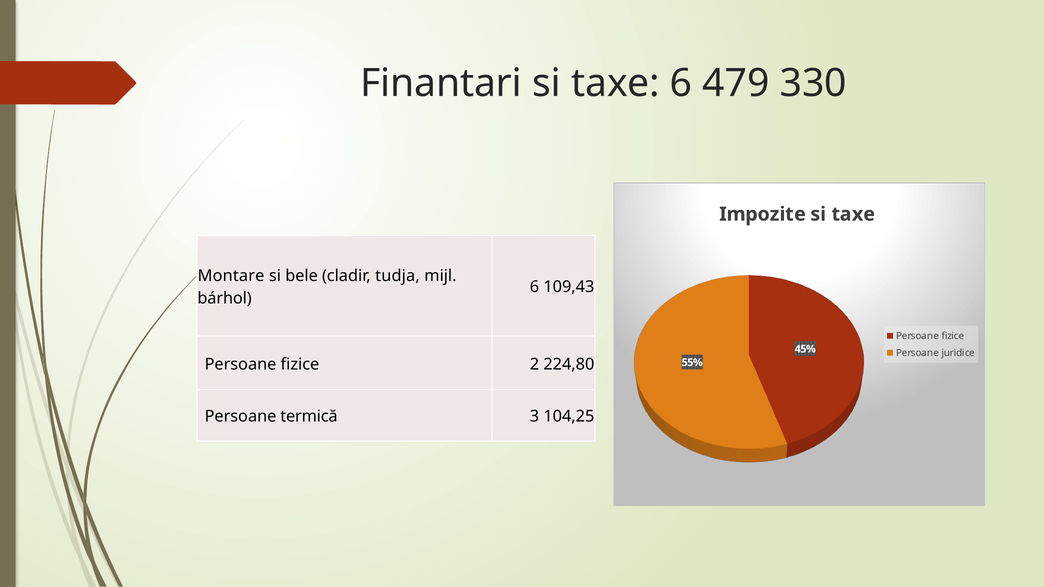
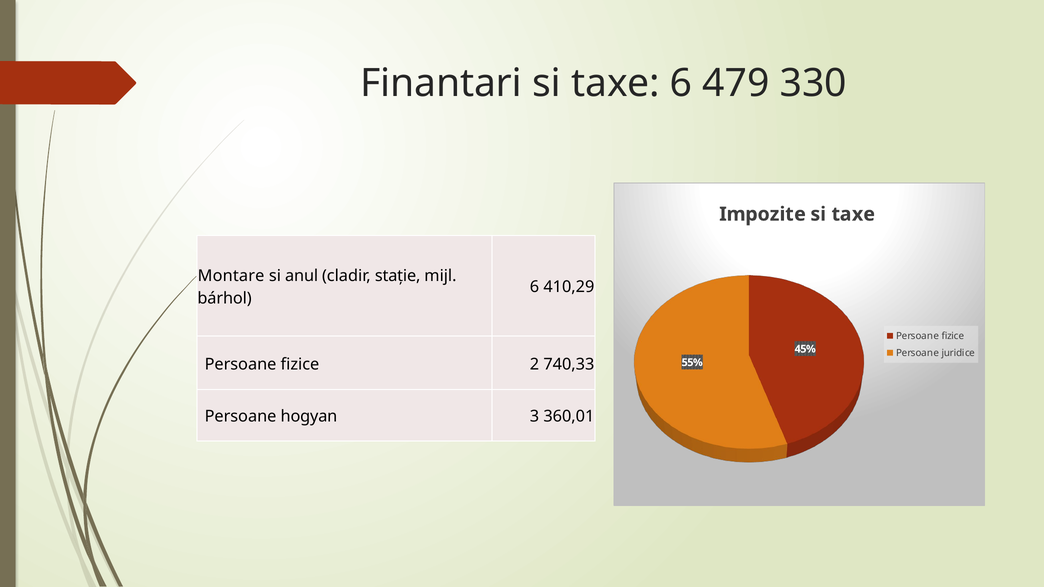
bele: bele -> anul (302, 276)
tudja: tudja -> stație (398, 276)
109,43: 109,43 -> 410,29 (569, 287)
224,80: 224,80 -> 740,33 (569, 364)
termică: termică -> hogyan (309, 417)
104,25: 104,25 -> 360,01 (569, 417)
